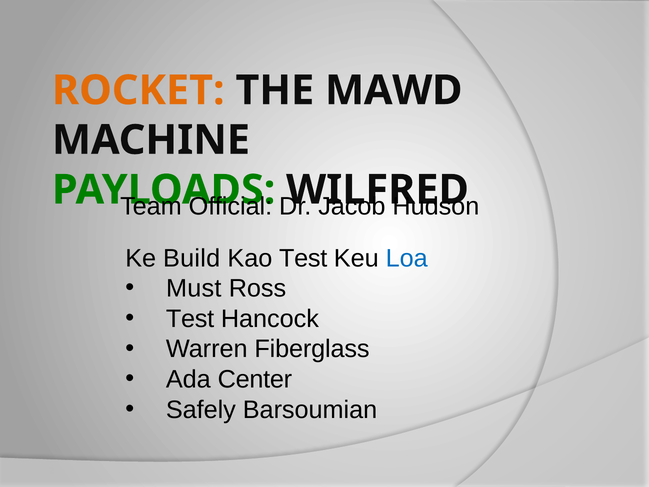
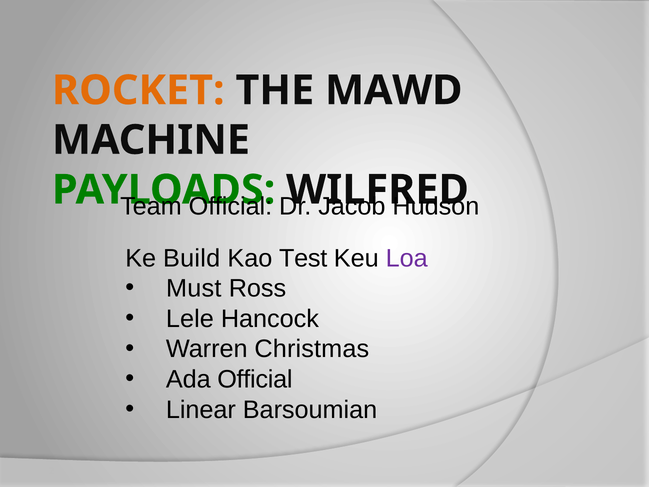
Loa colour: blue -> purple (407, 258)
Test: Test -> Lele (190, 319)
Fiberglass: Fiberglass -> Christmas (312, 349)
Ada Center: Center -> Official (255, 379)
Safely: Safely -> Linear (201, 410)
